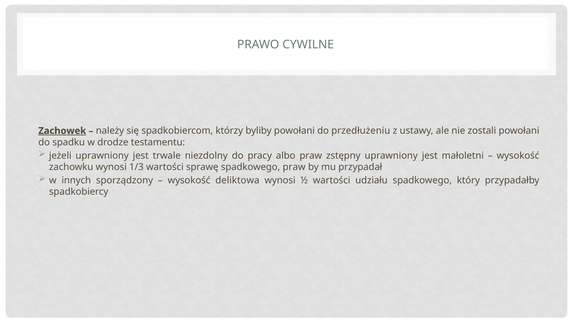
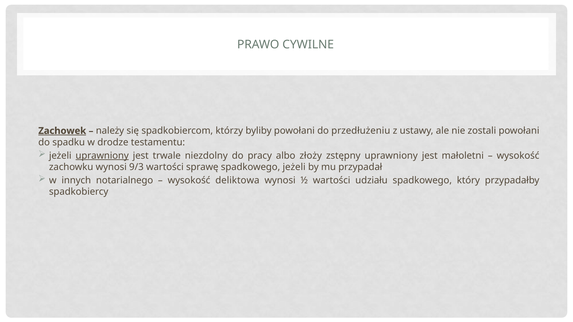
uprawniony underline: none -> present (102, 156)
albo praw: praw -> złoży (311, 156)
1/3: 1/3 -> 9/3 (136, 167)
spadkowego praw: praw -> jeżeli (294, 167)
sporządzony: sporządzony -> notarialnego (125, 181)
